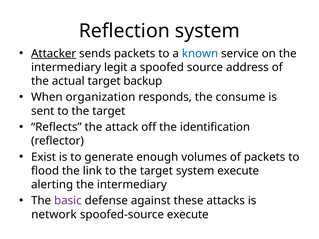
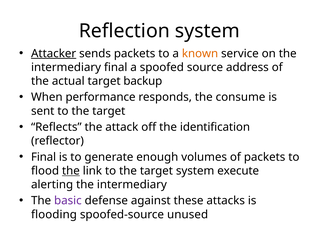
known colour: blue -> orange (200, 54)
intermediary legit: legit -> final (116, 67)
organization: organization -> performance (101, 97)
Exist: Exist -> Final (44, 157)
the underline: none -> present (71, 171)
network: network -> flooding (54, 215)
spoofed-source execute: execute -> unused (188, 215)
